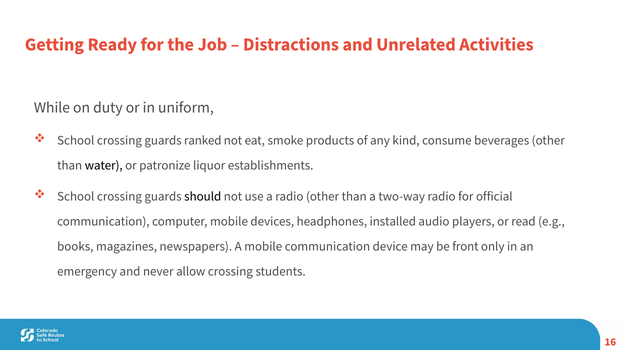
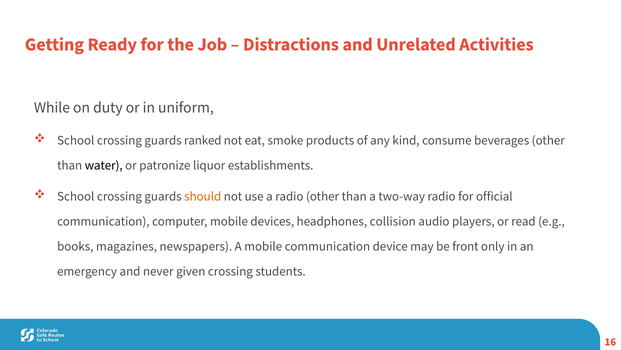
should colour: black -> orange (203, 196)
installed: installed -> collision (393, 221)
allow: allow -> given (191, 271)
